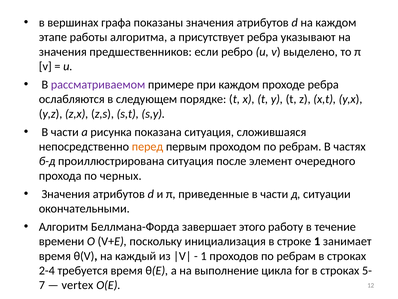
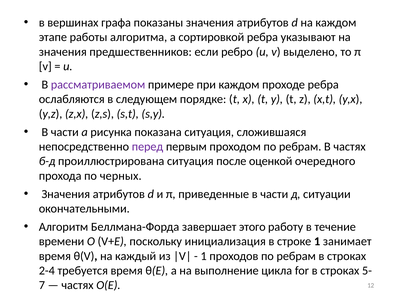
присутствует: присутствует -> сортировкой (211, 37)
перед colour: orange -> purple (148, 146)
элемент: элемент -> оценкой (271, 161)
vertex: vertex -> частях (77, 285)
